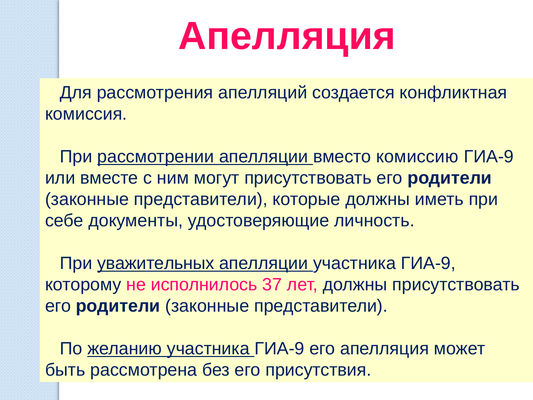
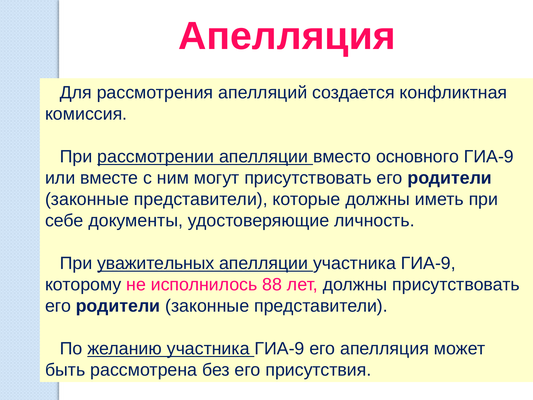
комиссию: комиссию -> основного (417, 157)
37: 37 -> 88 (272, 285)
